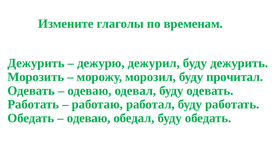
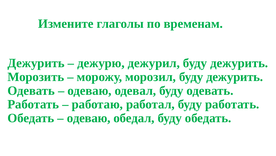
морозил буду прочитал: прочитал -> дежурить (235, 77)
